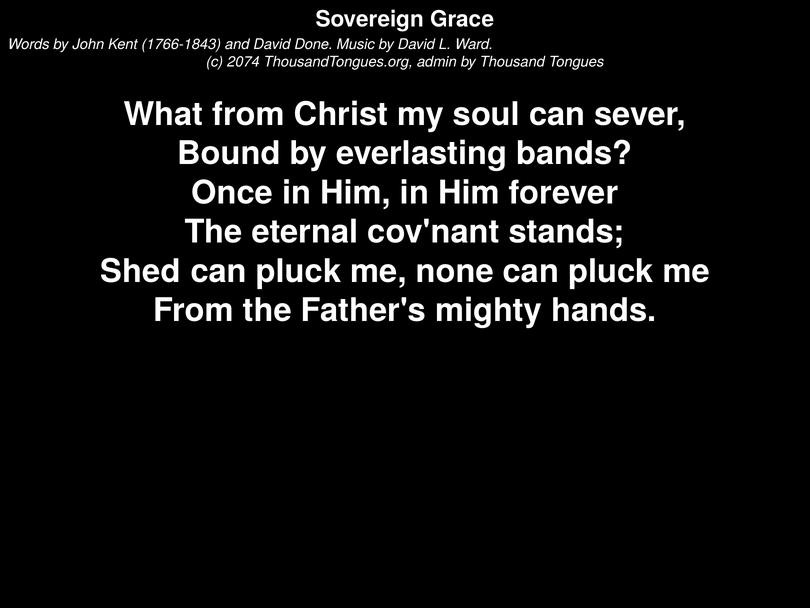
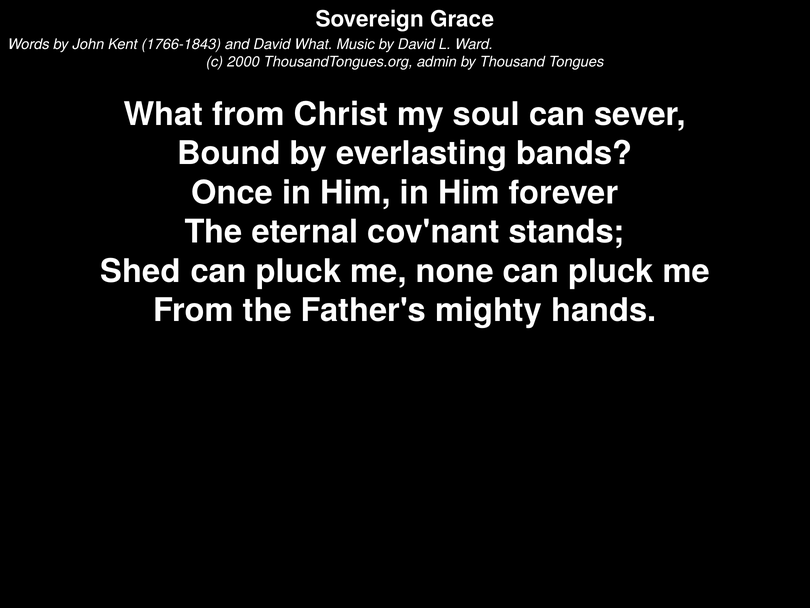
David Done: Done -> What (314, 44)
2074: 2074 -> 2000 (243, 62)
